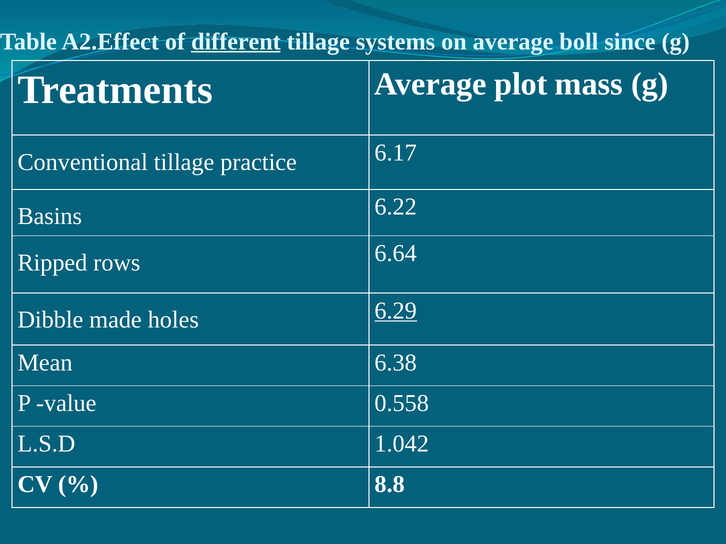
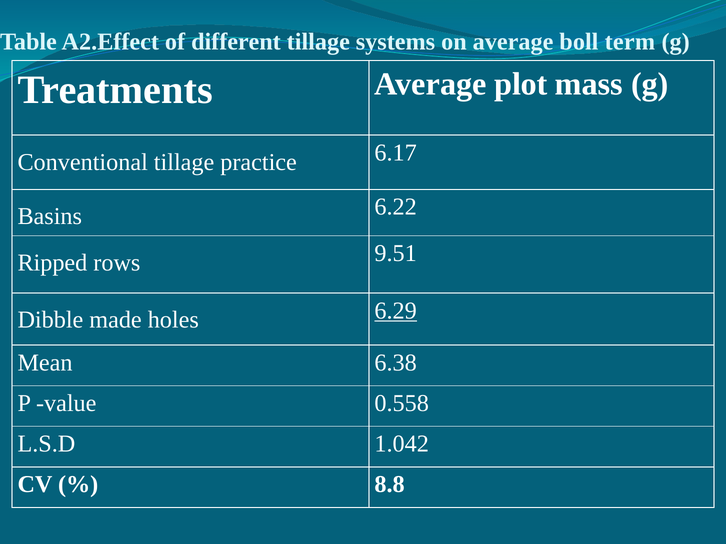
different underline: present -> none (236, 42)
since: since -> term (630, 42)
6.64: 6.64 -> 9.51 (396, 253)
